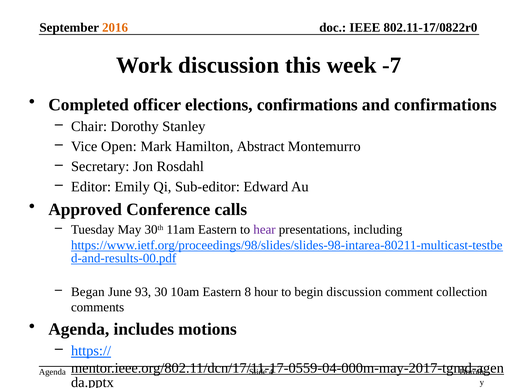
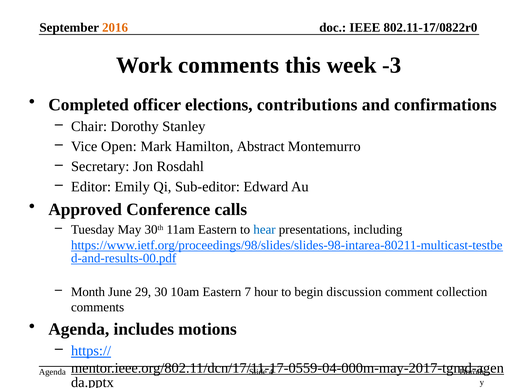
Work discussion: discussion -> comments (229, 65)
-7: -7 -> -3 (392, 65)
elections confirmations: confirmations -> contributions (307, 105)
hear colour: purple -> blue (265, 230)
Began: Began -> Month (88, 292)
93: 93 -> 29 (143, 292)
8: 8 -> 7 (248, 292)
